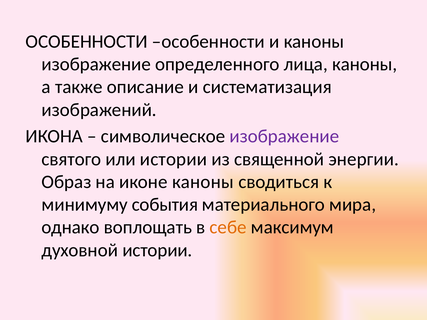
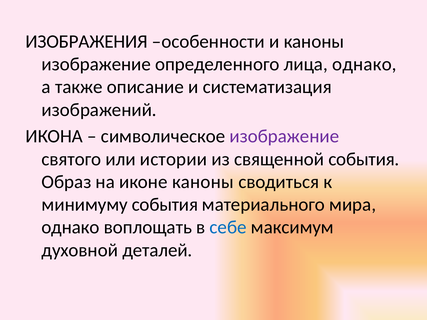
ОСОБЕННОСТИ: ОСОБЕННОСТИ -> ИЗОБРАЖЕНИЯ (87, 42)
лица каноны: каноны -> однако (364, 64)
священной энергии: энергии -> события (364, 159)
себе colour: orange -> blue (228, 228)
духовной истории: истории -> деталей (157, 250)
